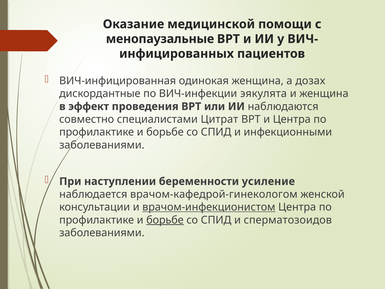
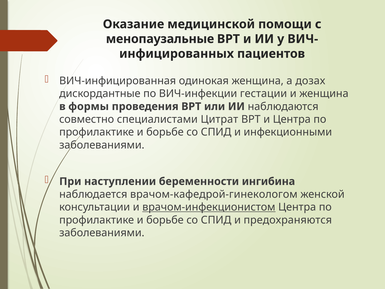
эякулята: эякулята -> гестации (264, 94)
эффект: эффект -> формы (89, 106)
усиление: усиление -> ингибина (268, 181)
борьбе underline: present -> none (165, 220)
сперматозоидов: сперматозоидов -> предохраняются (288, 220)
